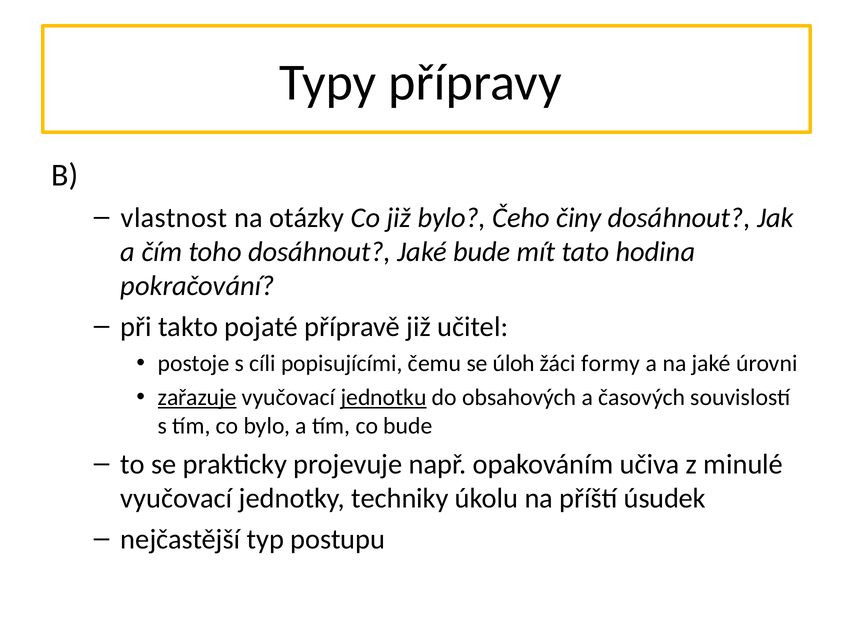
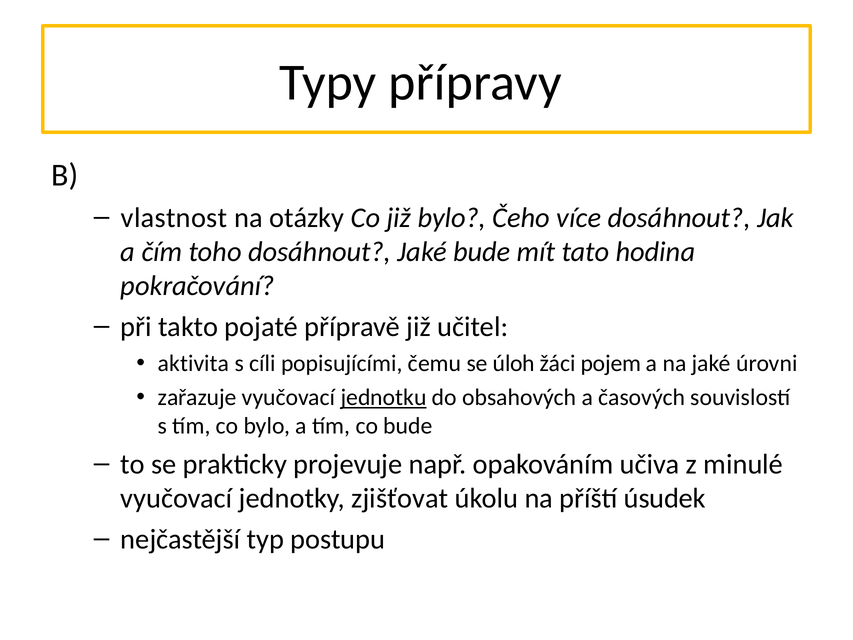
činy: činy -> více (579, 218)
postoje: postoje -> aktivita (193, 363)
formy: formy -> pojem (611, 363)
zařazuje underline: present -> none (197, 397)
techniky: techniky -> zjišťovat (400, 498)
